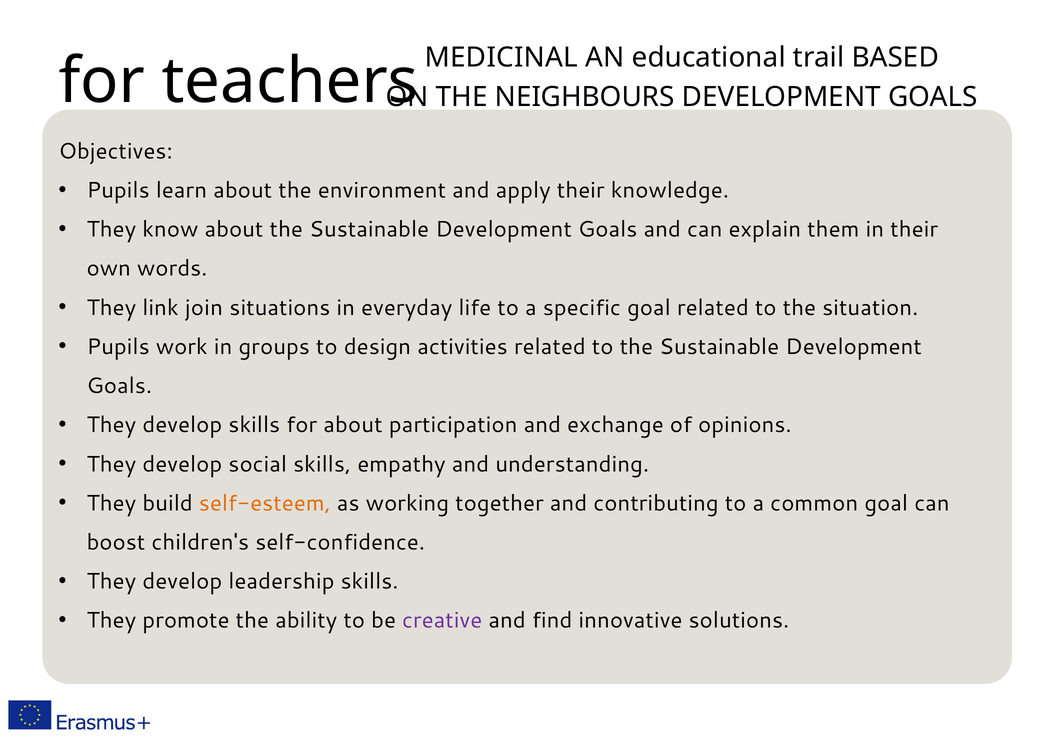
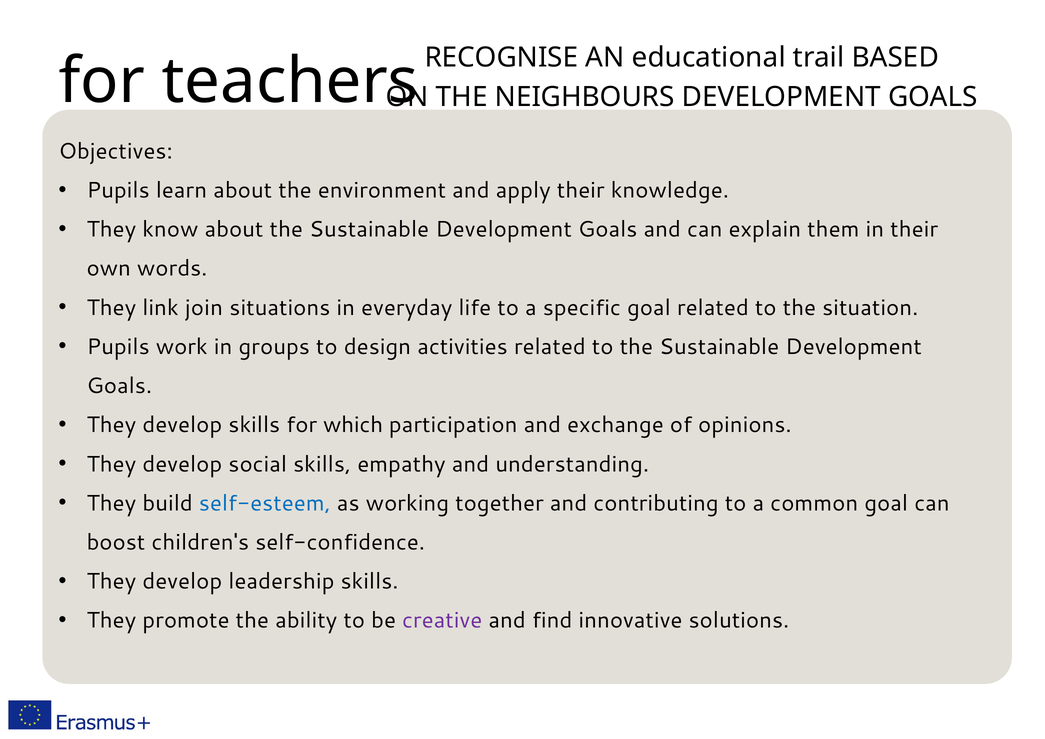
MEDICINAL: MEDICINAL -> RECOGNISE (501, 58)
for about: about -> which (353, 425)
self-esteem colour: orange -> blue (265, 503)
